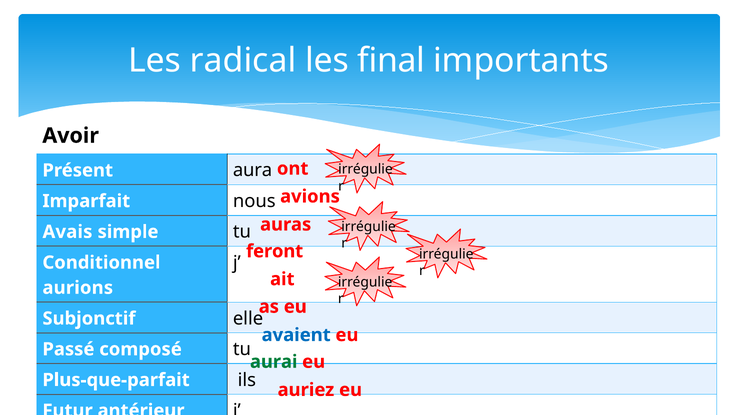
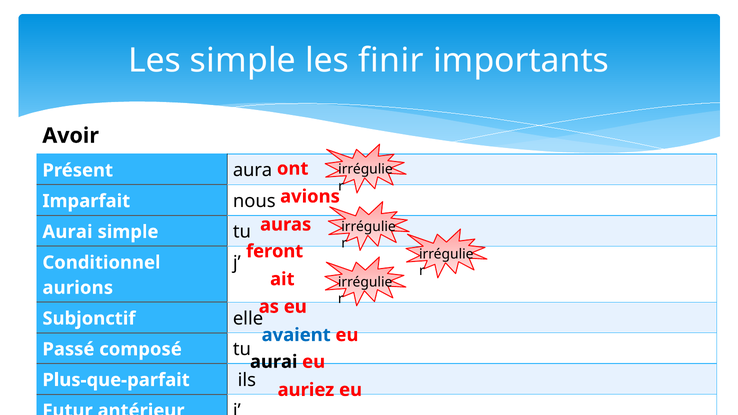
Les radical: radical -> simple (243, 61)
final: final -> finir (391, 61)
Avais: Avais -> Aurai (68, 232)
aurai colour: green -> black (274, 362)
